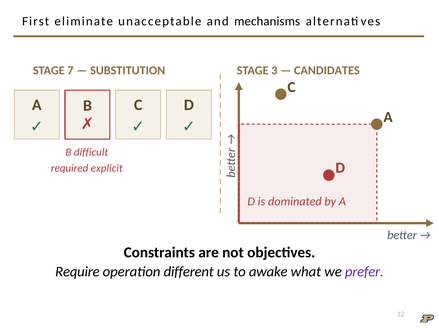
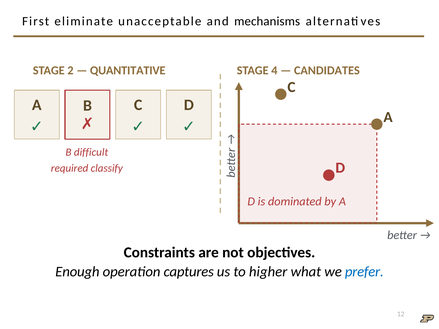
7: 7 -> 2 (70, 71)
SUBSTITUTION: SUBSTITUTION -> QUANTITATIVE (128, 71)
3: 3 -> 4 (274, 71)
explicit: explicit -> classify (107, 168)
Require: Require -> Enough (77, 272)
different: different -> captures (189, 272)
awake: awake -> higher (268, 272)
prefer colour: purple -> blue (364, 272)
